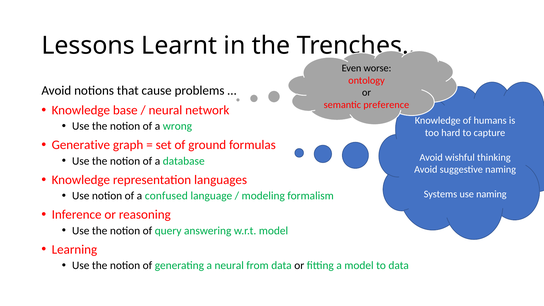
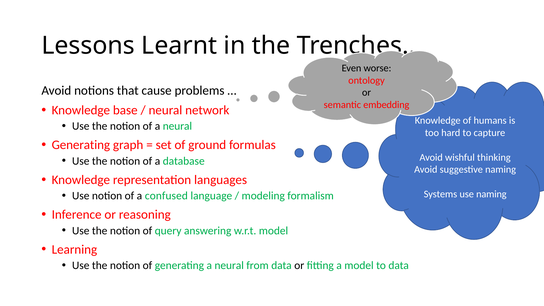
preference: preference -> embedding (386, 105)
of a wrong: wrong -> neural (177, 126)
Generative: Generative -> Generating (81, 145)
